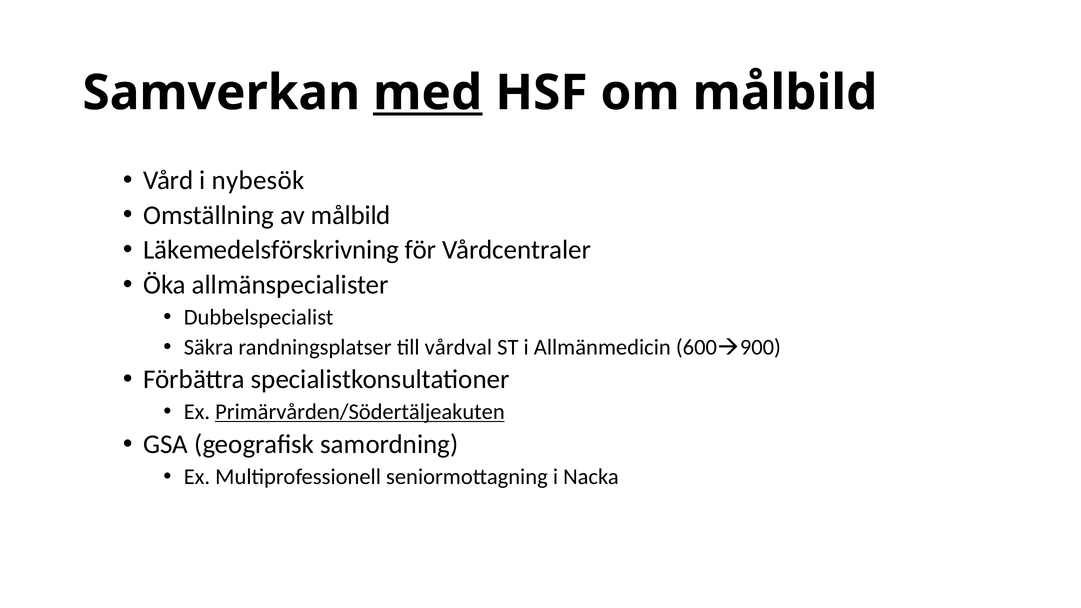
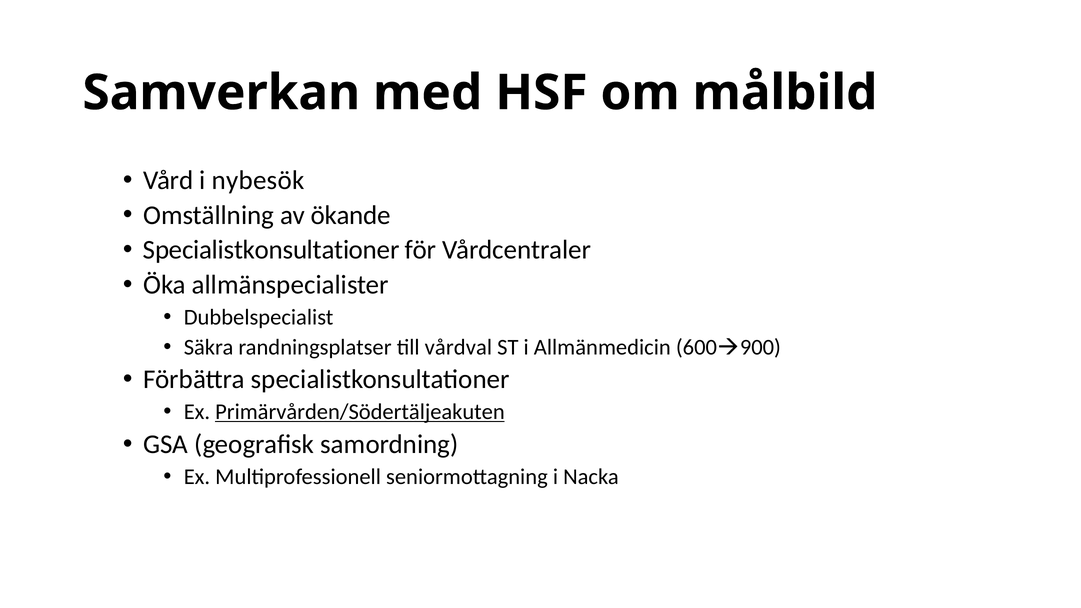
med underline: present -> none (428, 93)
av målbild: målbild -> ökande (351, 215)
Läkemedelsförskrivning: Läkemedelsförskrivning -> Specialistkonsultationer (271, 250)
